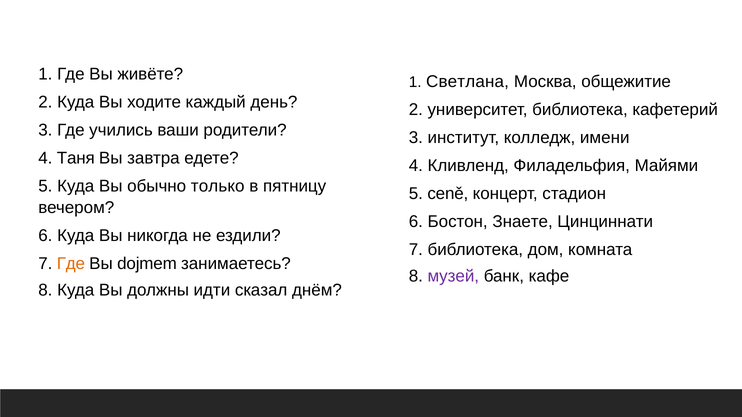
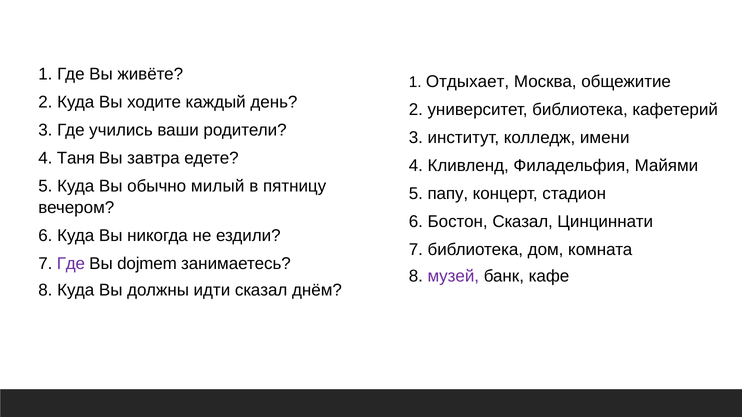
Светлана: Светлана -> Отдыхает (468, 82)
только: только -> милый (218, 186)
ceně: ceně -> папу (448, 194)
Бостон Знаете: Знаете -> Сказал (523, 222)
Где colour: orange -> purple (71, 264)
